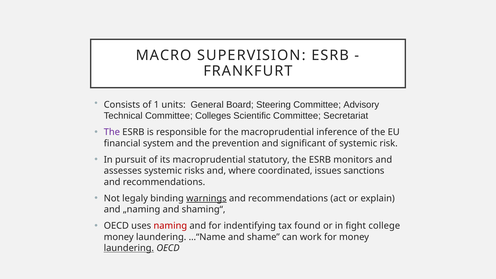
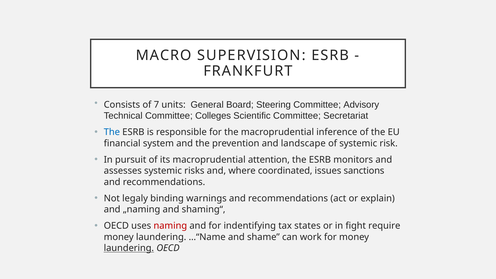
1: 1 -> 7 (156, 105)
The colour: purple -> blue (112, 132)
significant: significant -> landscape (303, 143)
statutory: statutory -> attention (269, 160)
warnings underline: present -> none (206, 198)
found: found -> states (307, 226)
college: college -> require (384, 226)
